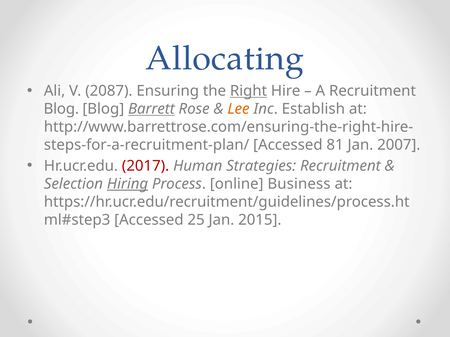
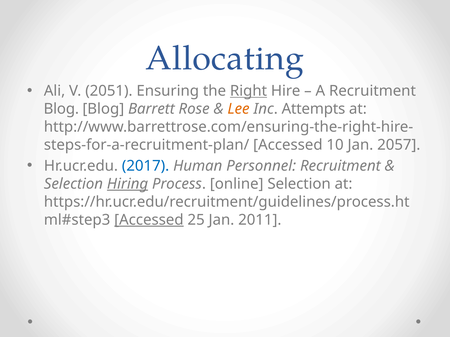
2087: 2087 -> 2051 (109, 91)
Barrett underline: present -> none (151, 109)
Establish: Establish -> Attempts (313, 109)
81: 81 -> 10 (335, 145)
2007: 2007 -> 2057 (399, 145)
2017 colour: red -> blue (146, 166)
Strategies: Strategies -> Personnel (261, 166)
online Business: Business -> Selection (299, 184)
Accessed underline: none -> present (149, 220)
2015: 2015 -> 2011 (260, 220)
